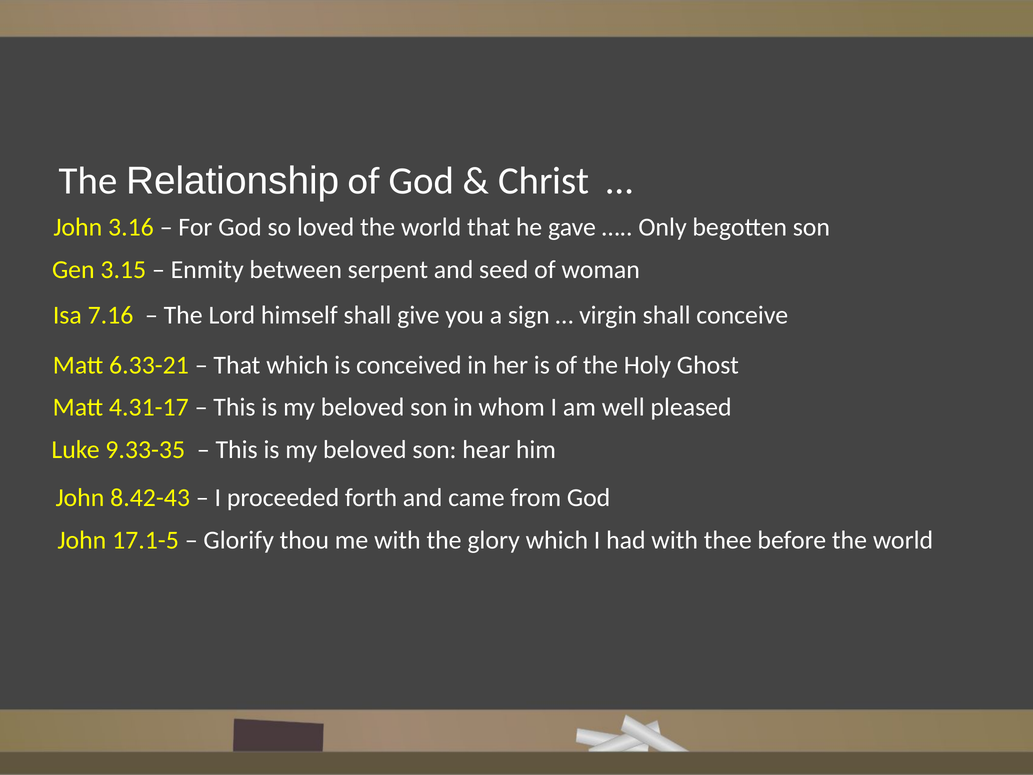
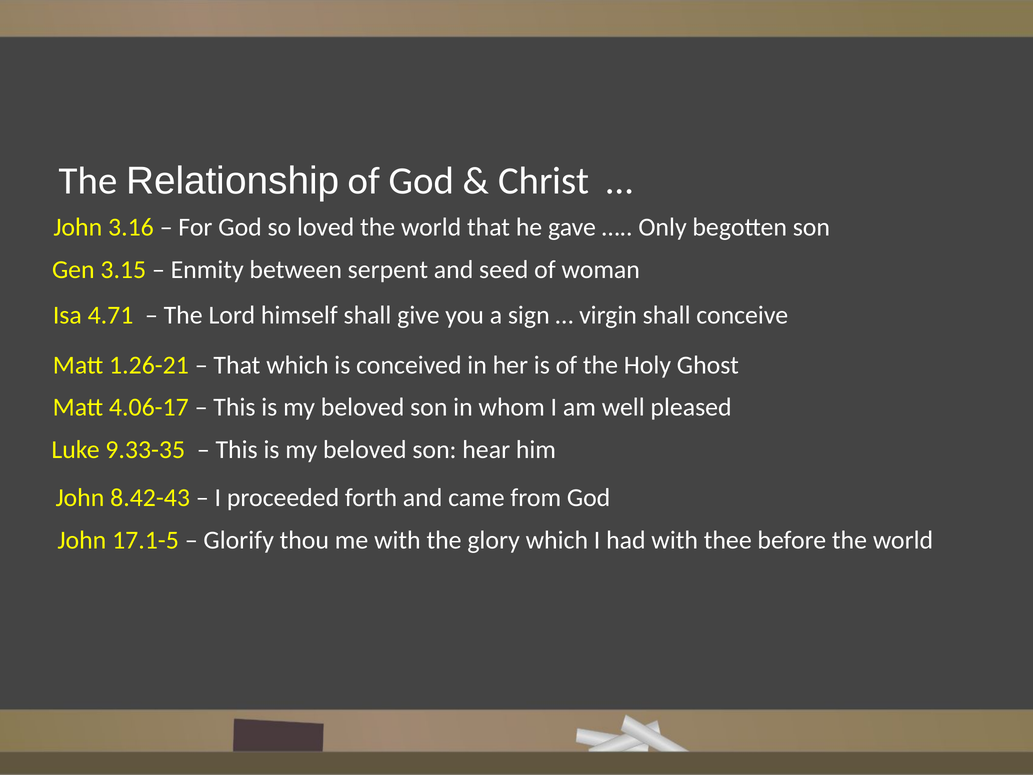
7.16: 7.16 -> 4.71 (110, 315)
6.33-21: 6.33-21 -> 1.26-21 (149, 365)
4.31-17: 4.31-17 -> 4.06-17 (149, 407)
